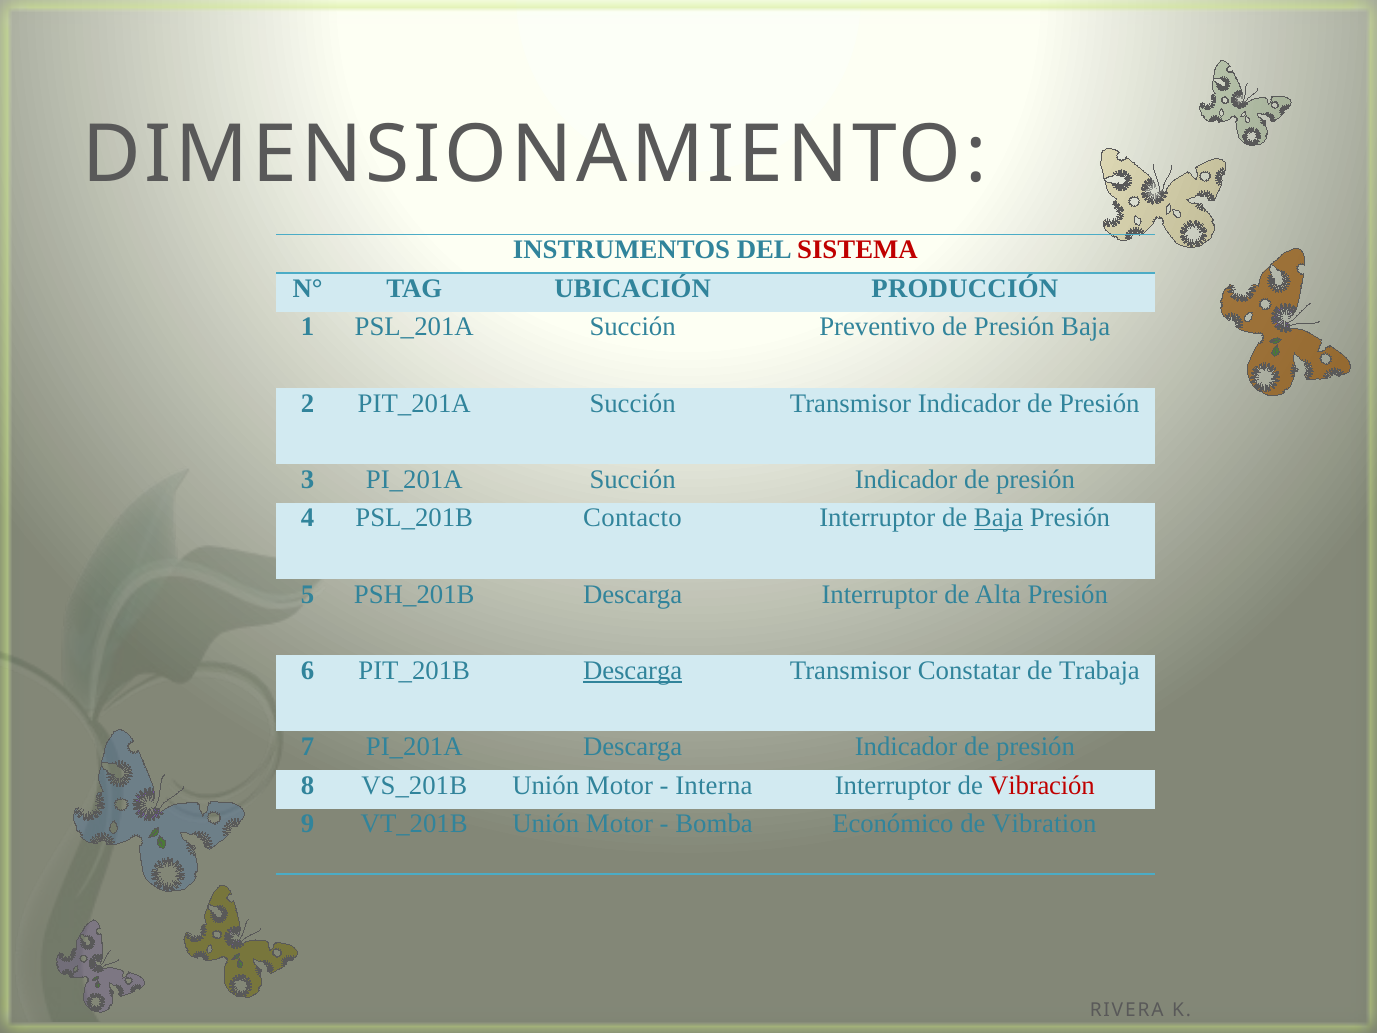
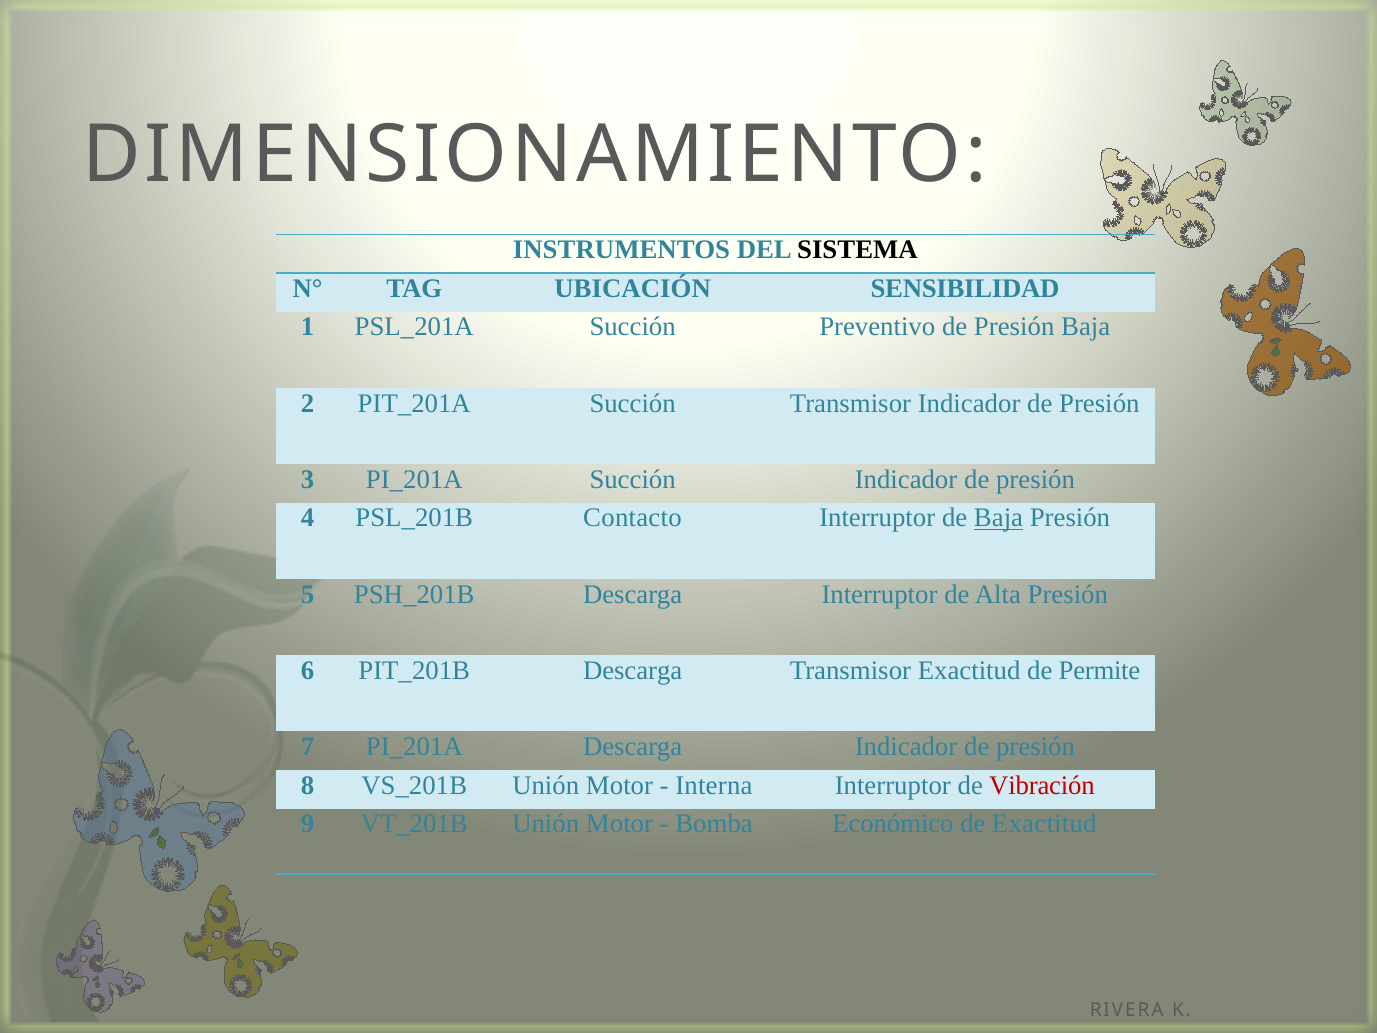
SISTEMA colour: red -> black (857, 249)
PRODUCCIÓN: PRODUCCIÓN -> SENSIBILIDAD (965, 288)
Descarga underline: present -> none (633, 670)
Transmisor Constatar: Constatar -> Exactitud (969, 670)
Trabaja: Trabaja -> Permite (1099, 670)
de Vibration: Vibration -> Exactitud (1044, 824)
